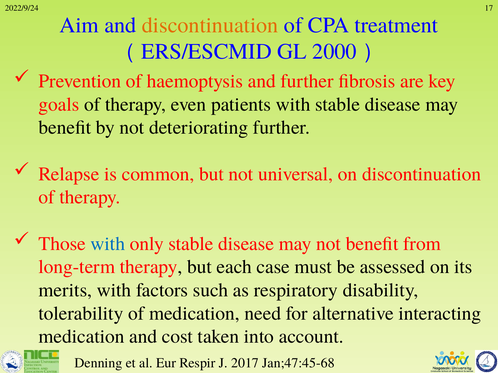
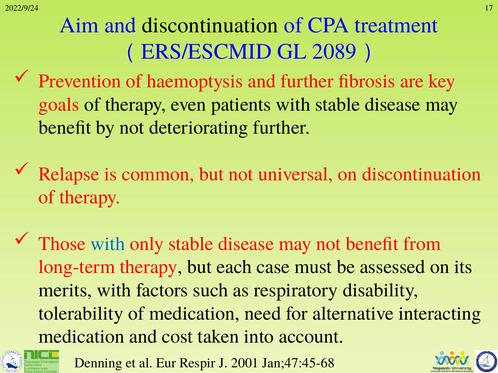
discontinuation colour: orange -> black (210, 25)
2000: 2000 -> 2089 (334, 52)
2017: 2017 -> 2001 (245, 363)
